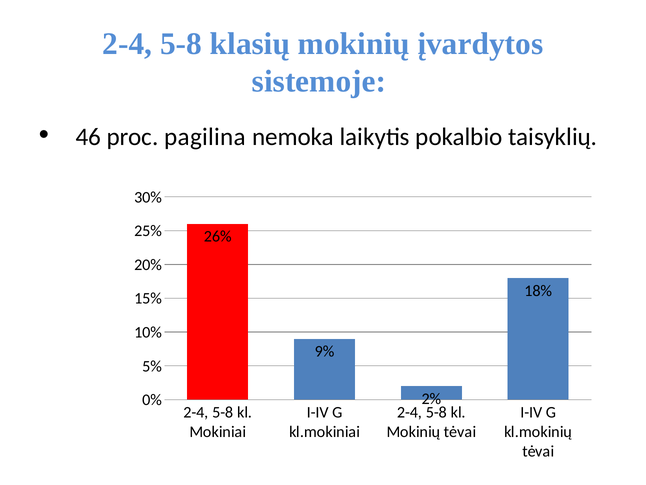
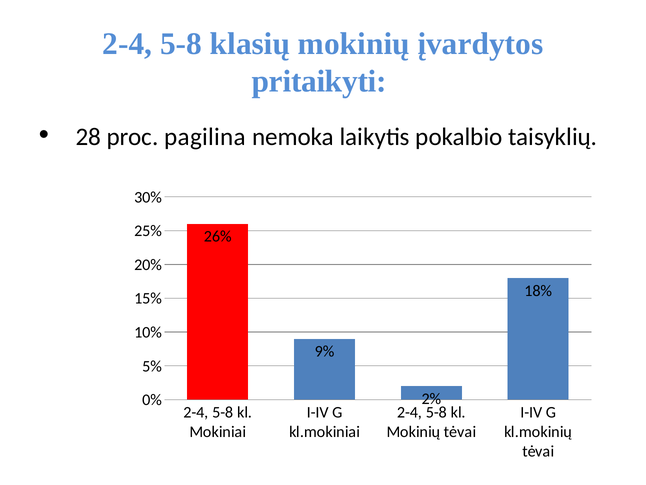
sistemoje: sistemoje -> pritaikyti (319, 81)
46: 46 -> 28 (88, 137)
